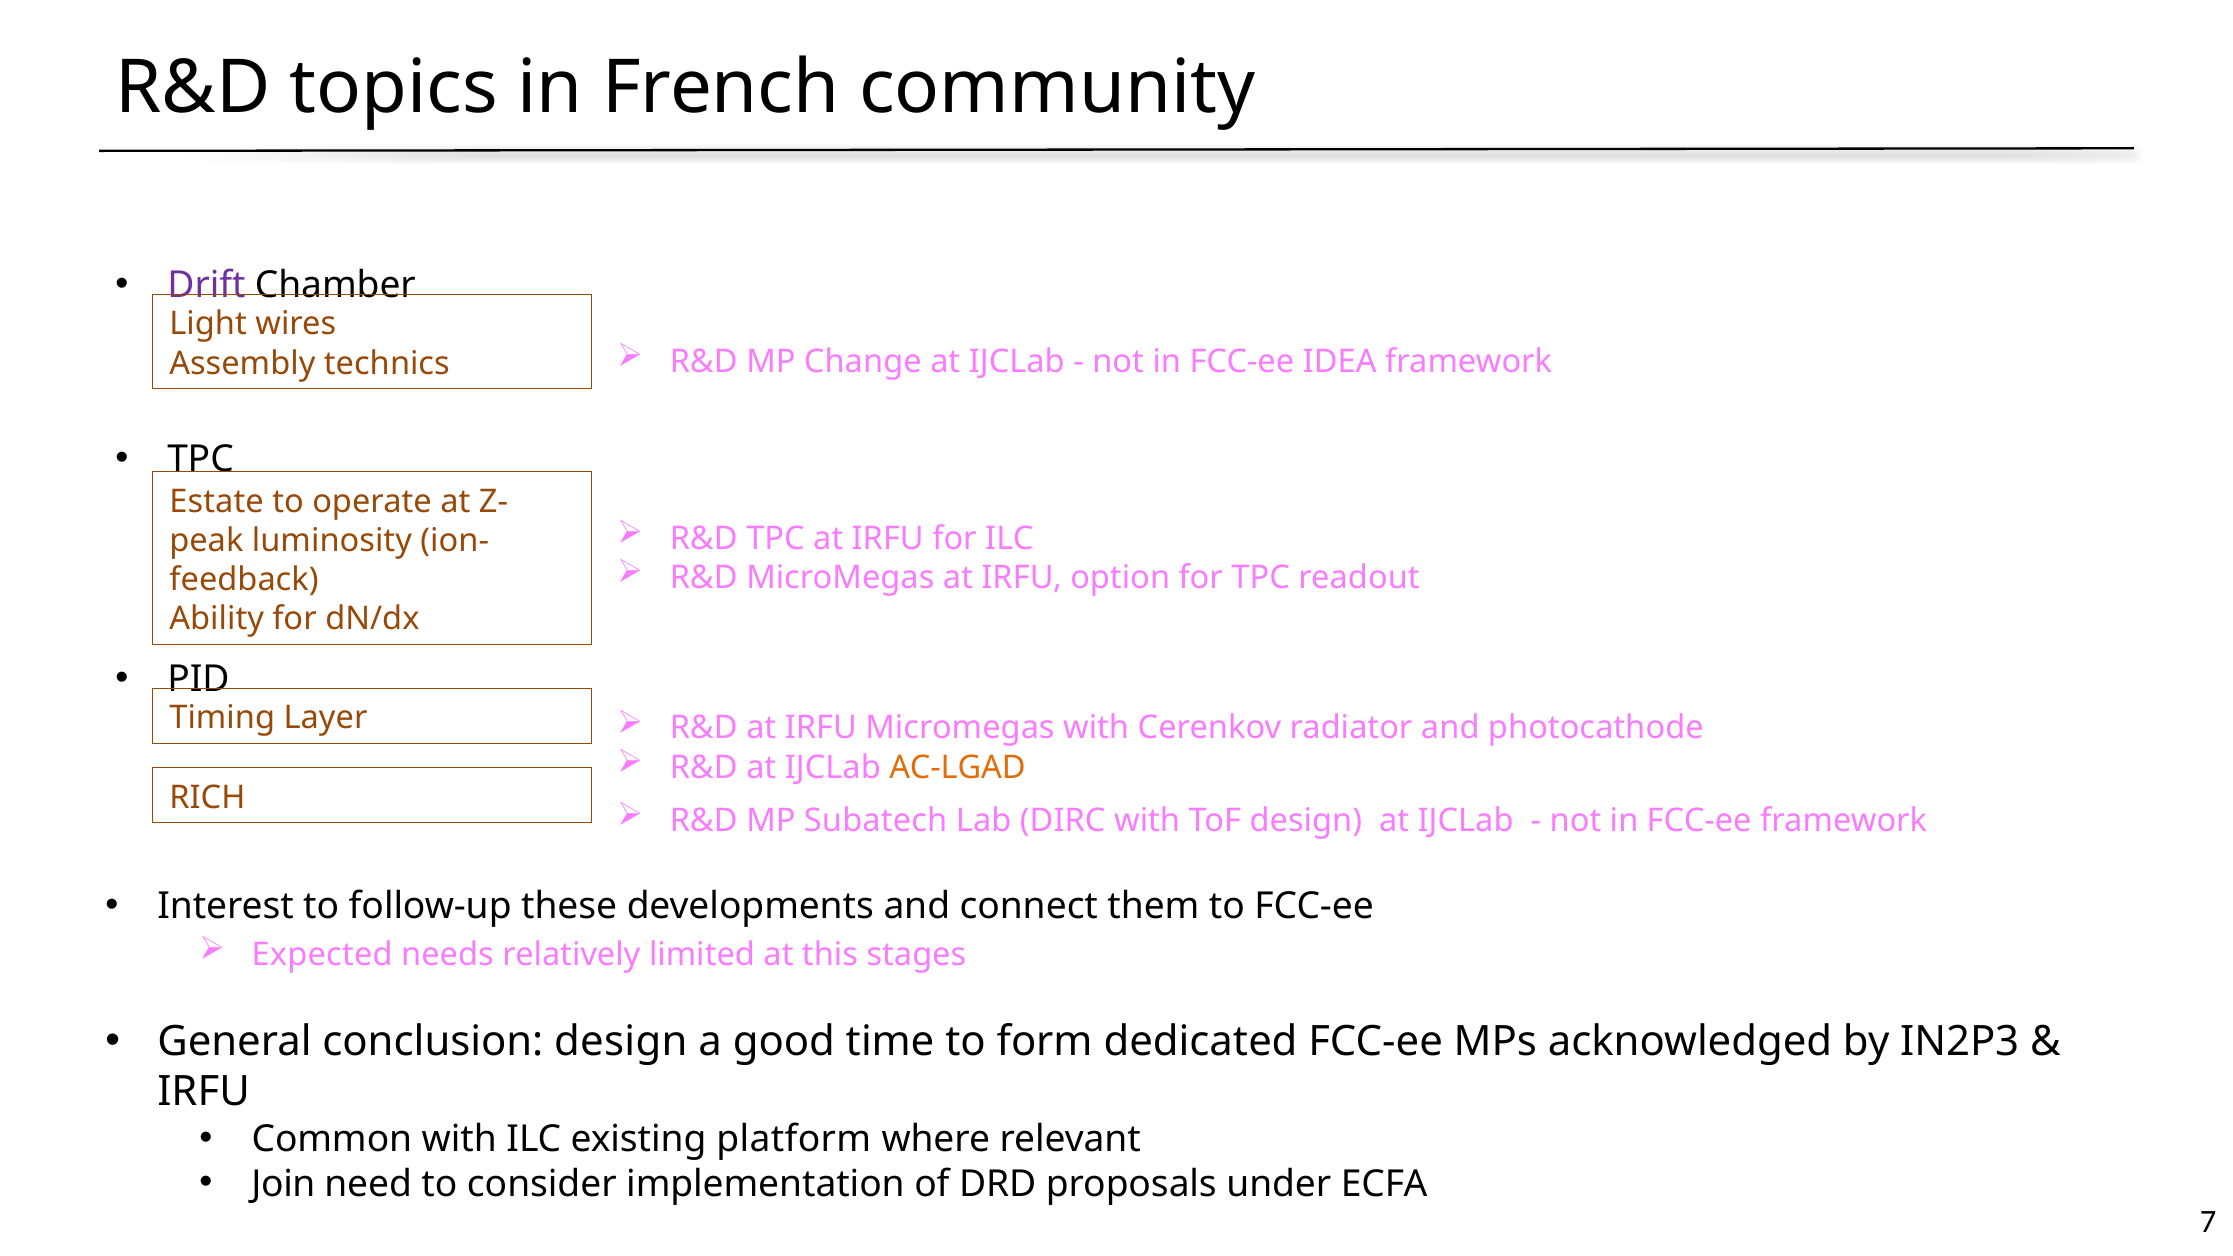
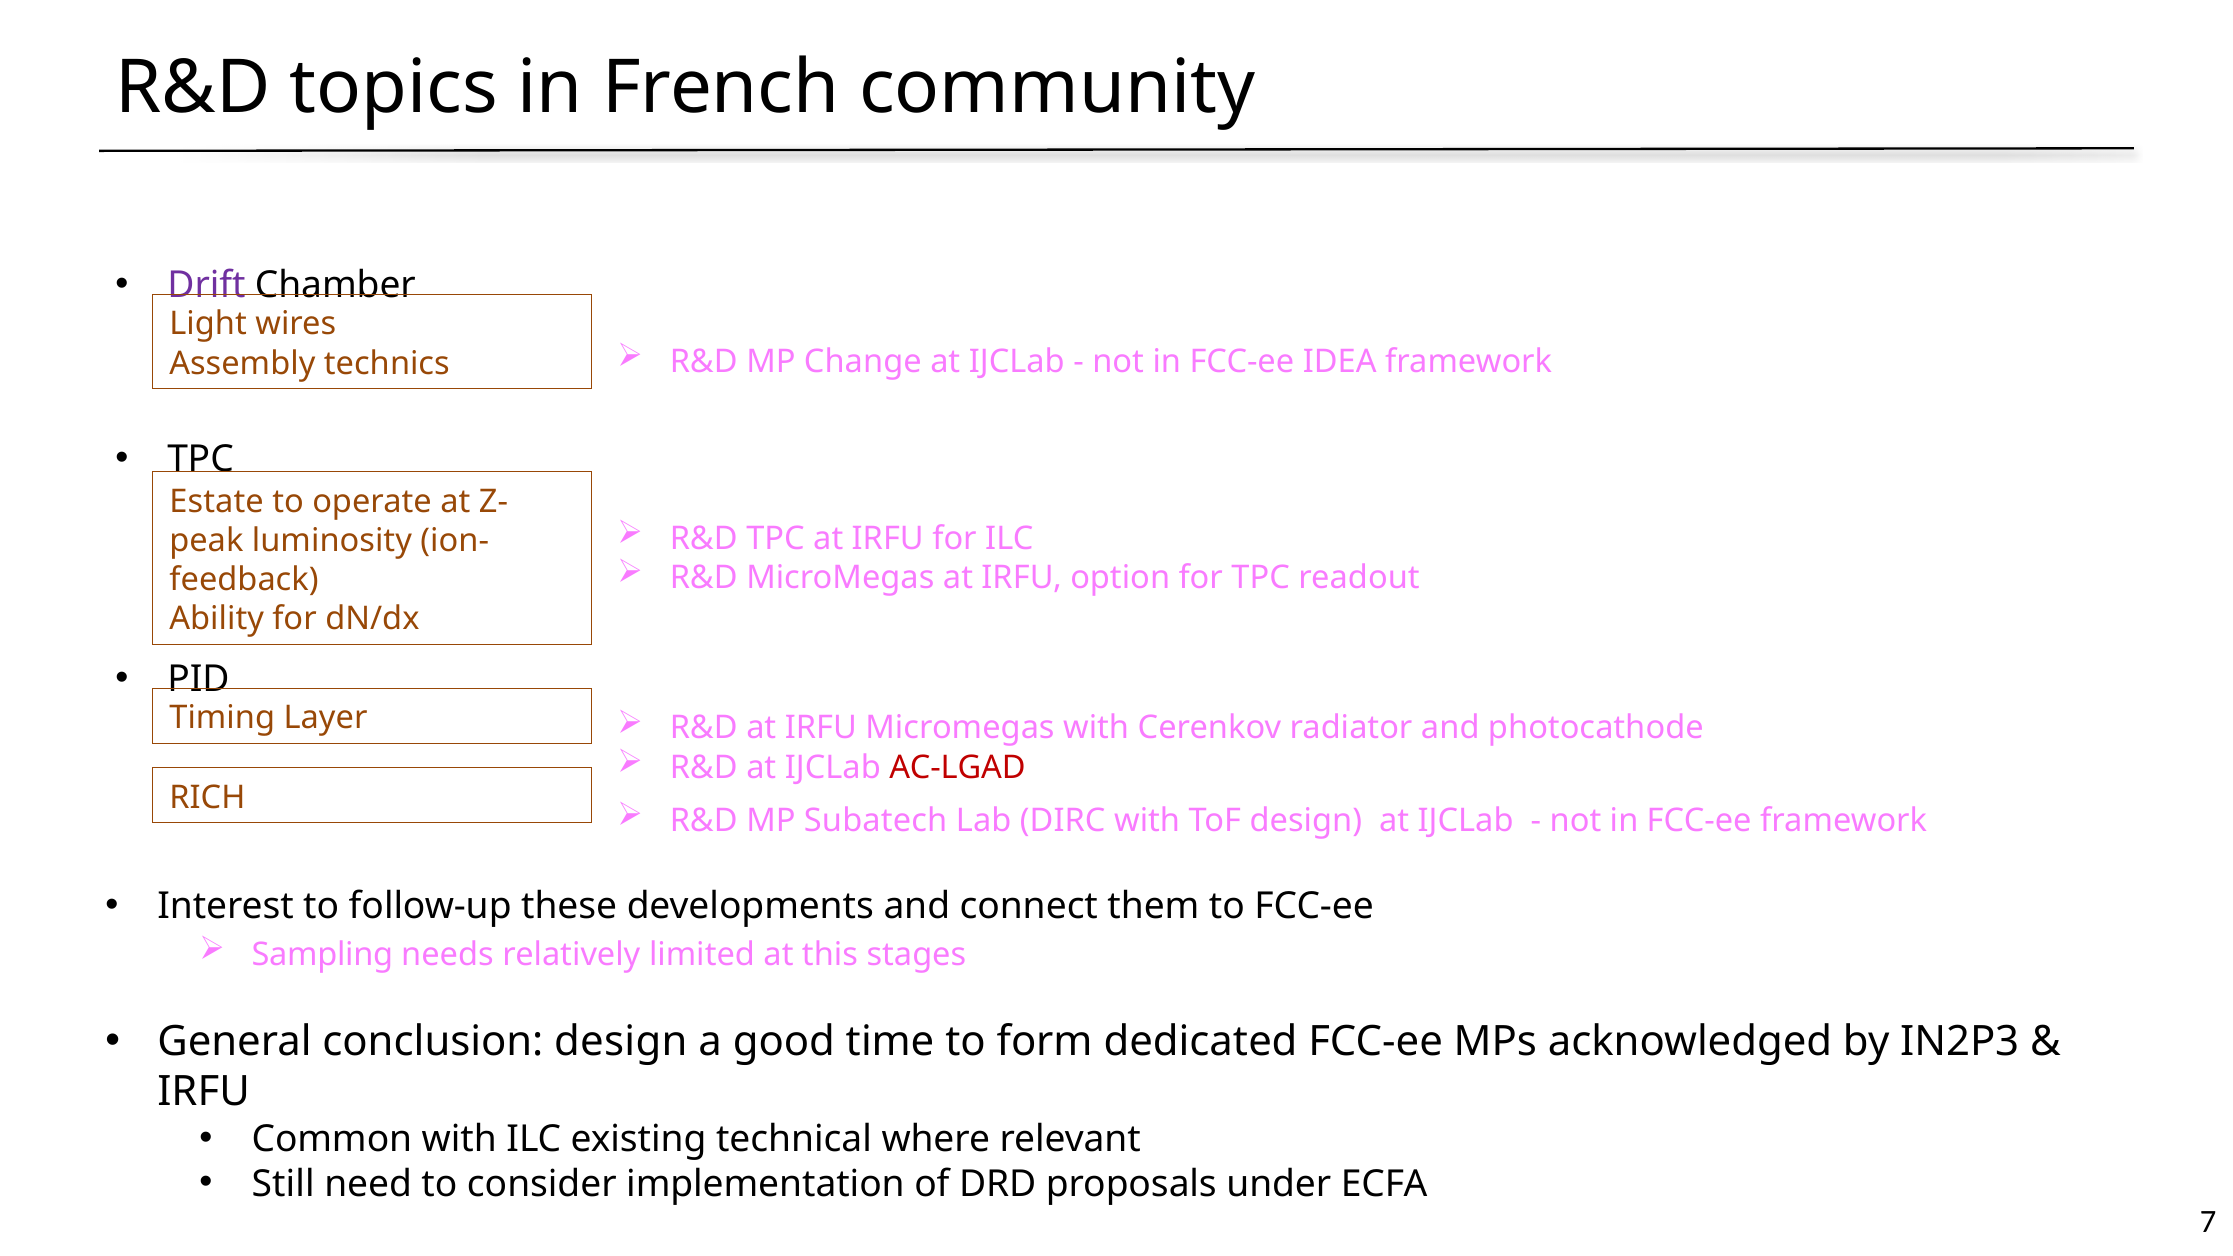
AC-LGAD colour: orange -> red (957, 767)
Expected: Expected -> Sampling (322, 955)
platform: platform -> technical (794, 1139)
Join: Join -> Still (283, 1184)
